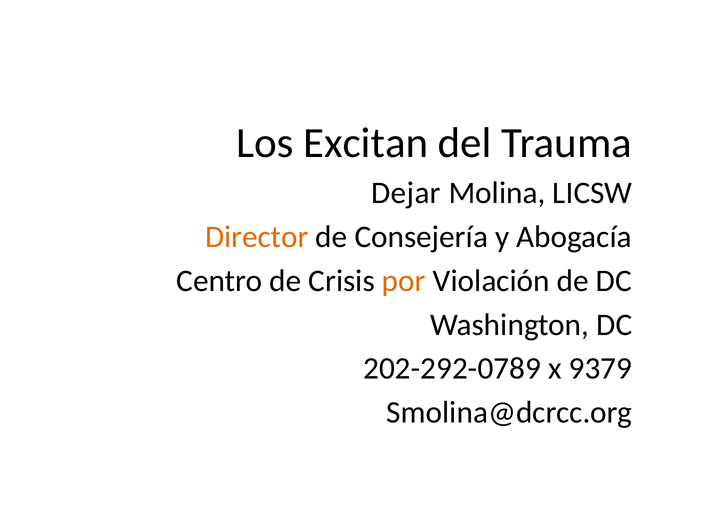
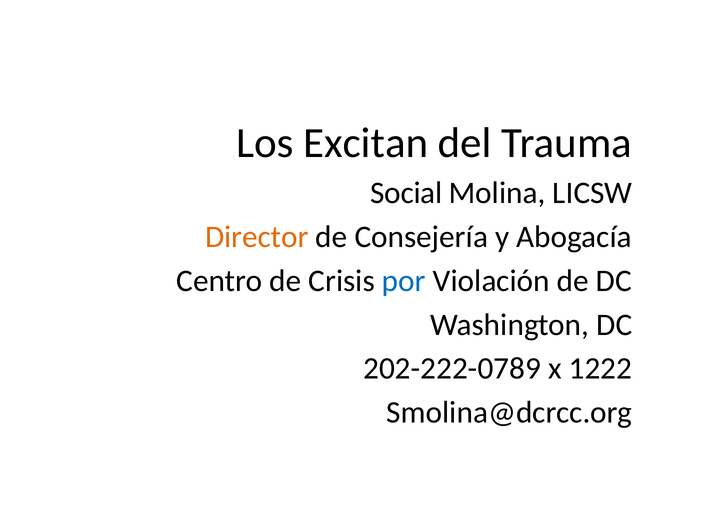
Dejar: Dejar -> Social (406, 193)
por colour: orange -> blue (404, 281)
202-292-0789: 202-292-0789 -> 202-222-0789 (452, 369)
9379: 9379 -> 1222 (600, 369)
